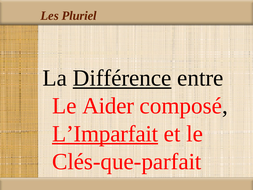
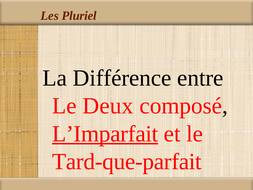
Différence underline: present -> none (122, 78)
Aider: Aider -> Deux (108, 106)
Clés-que-parfait: Clés-que-parfait -> Tard-que-parfait (127, 161)
